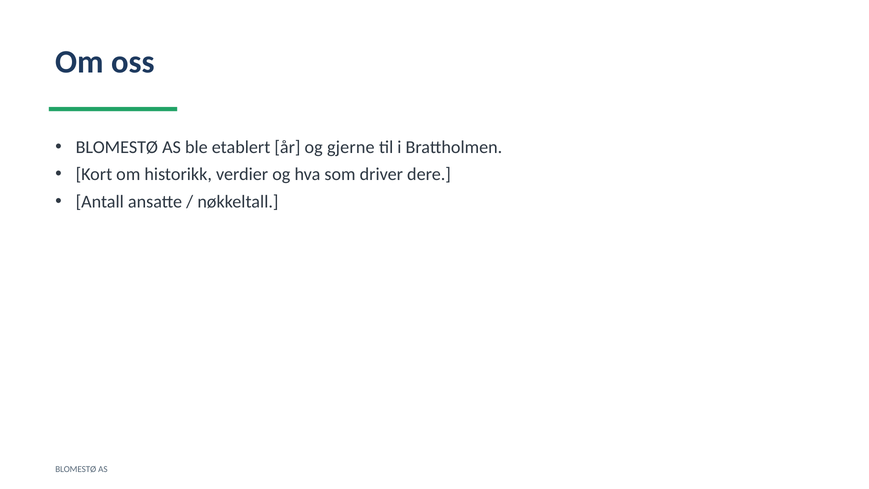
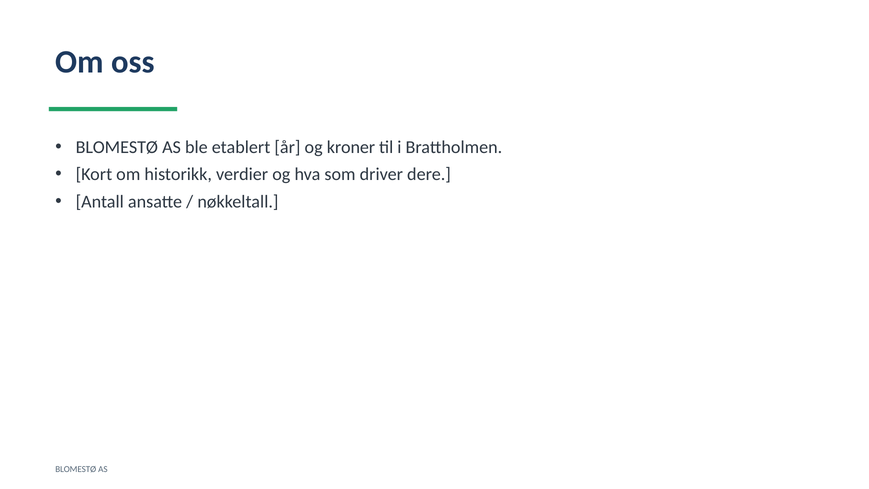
gjerne: gjerne -> kroner (351, 147)
